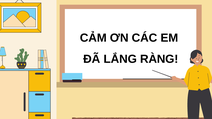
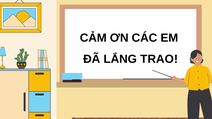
RÀNG: RÀNG -> TRAO (159, 59)
